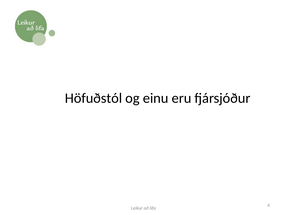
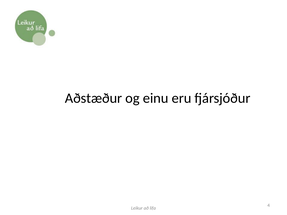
Höfuðstól: Höfuðstól -> Aðstæður (94, 98)
